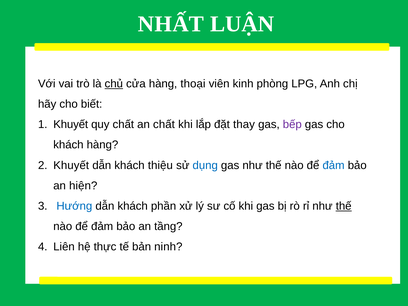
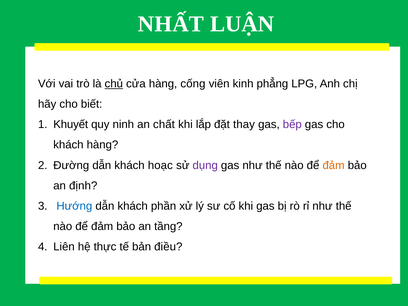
thoại: thoại -> cống (193, 84)
phòng: phòng -> phẳng (272, 84)
quy chất: chất -> ninh (123, 125)
Khuyết: Khuyết -> Đường (71, 165)
thiệu: thiệu -> hoạc (160, 165)
dụng colour: blue -> purple (205, 165)
đảm colour: blue -> orange (334, 165)
hiện: hiện -> định (83, 186)
thế underline: present -> none (344, 206)
ninh: ninh -> điều (168, 247)
